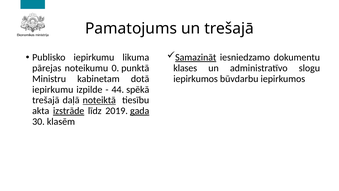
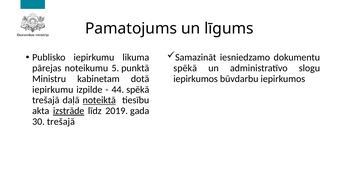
un trešajā: trešajā -> līgums (229, 28)
Samazināt underline: present -> none (196, 57)
0: 0 -> 5 (115, 68)
klases: klases -> spēkā (185, 68)
gada underline: present -> none (140, 111)
30 klasēm: klasēm -> trešajā (61, 121)
